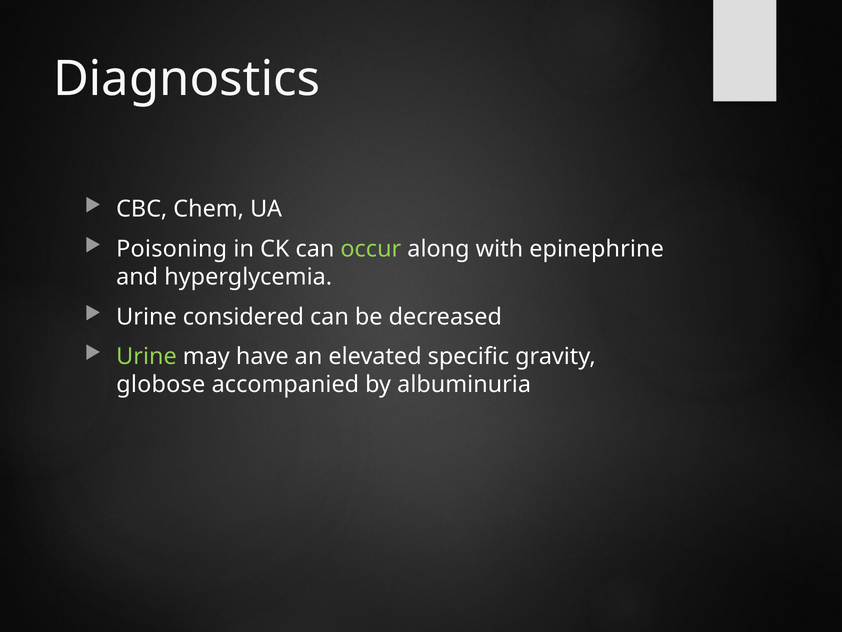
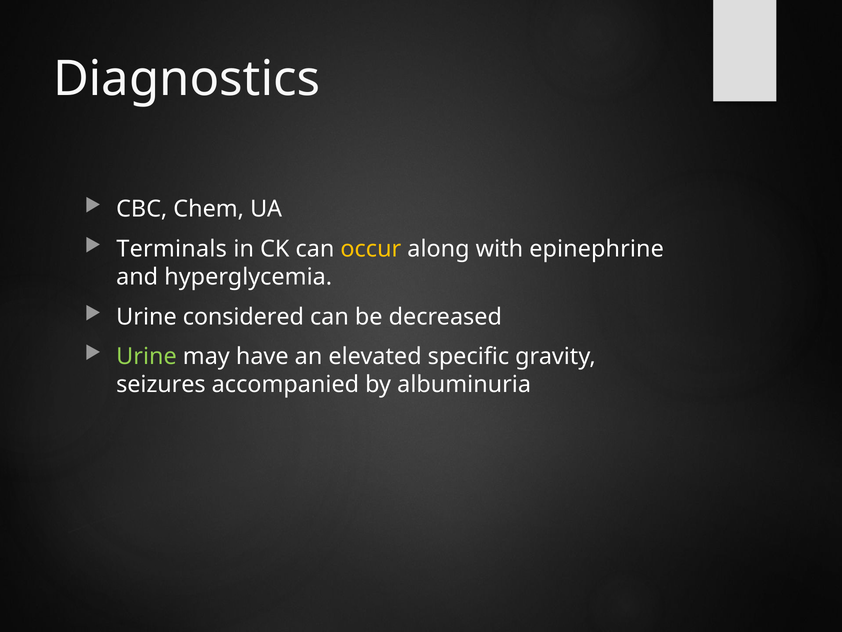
Poisoning: Poisoning -> Terminals (172, 249)
occur colour: light green -> yellow (371, 249)
globose: globose -> seizures (161, 384)
